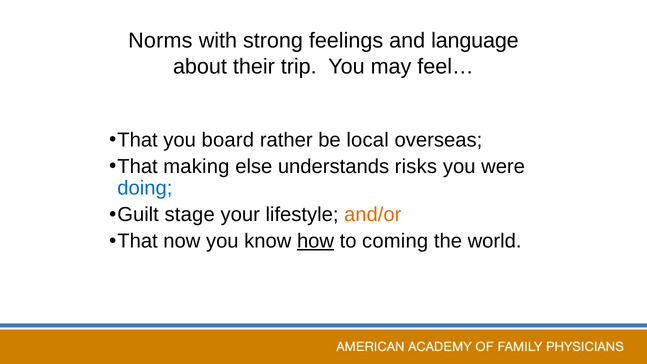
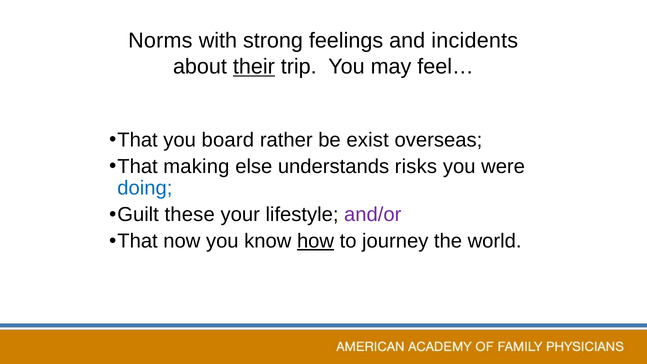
language: language -> incidents (475, 41)
their underline: none -> present (254, 67)
local: local -> exist (368, 140)
stage: stage -> these (190, 215)
and/or colour: orange -> purple (373, 215)
coming: coming -> journey (395, 241)
